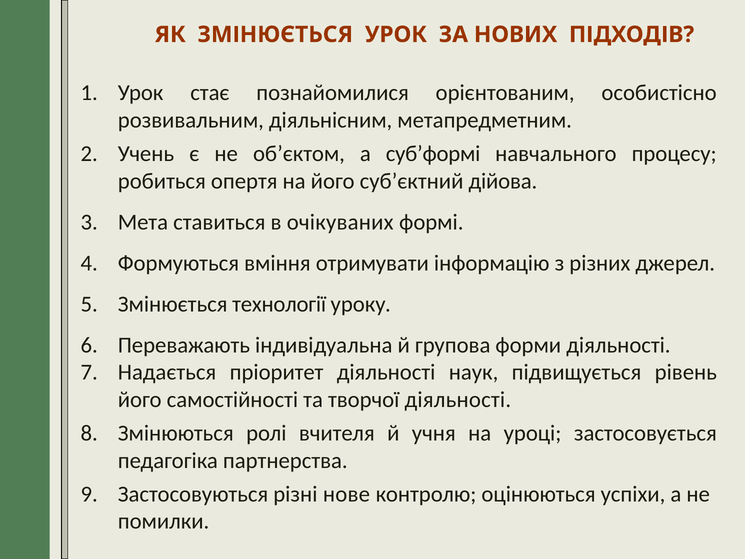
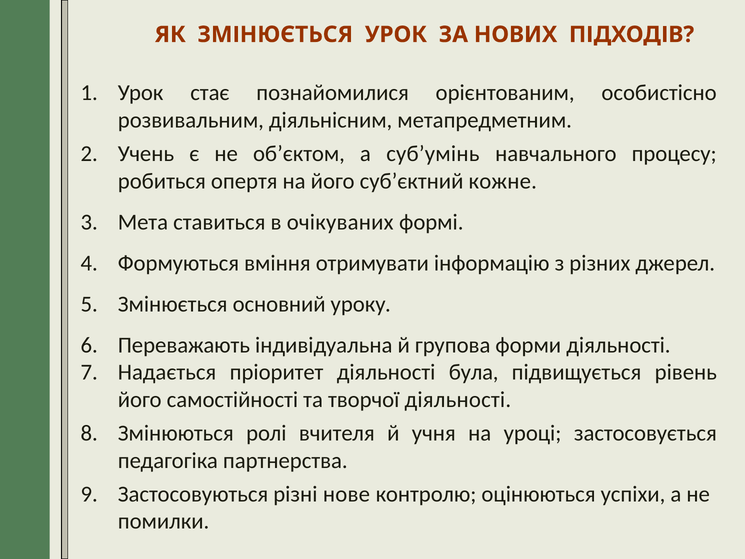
суб’формі: суб’формі -> суб’умінь (433, 154)
дійова: дійова -> кожне (503, 181)
технології: технології -> основний (279, 304)
наук: наук -> була (474, 372)
